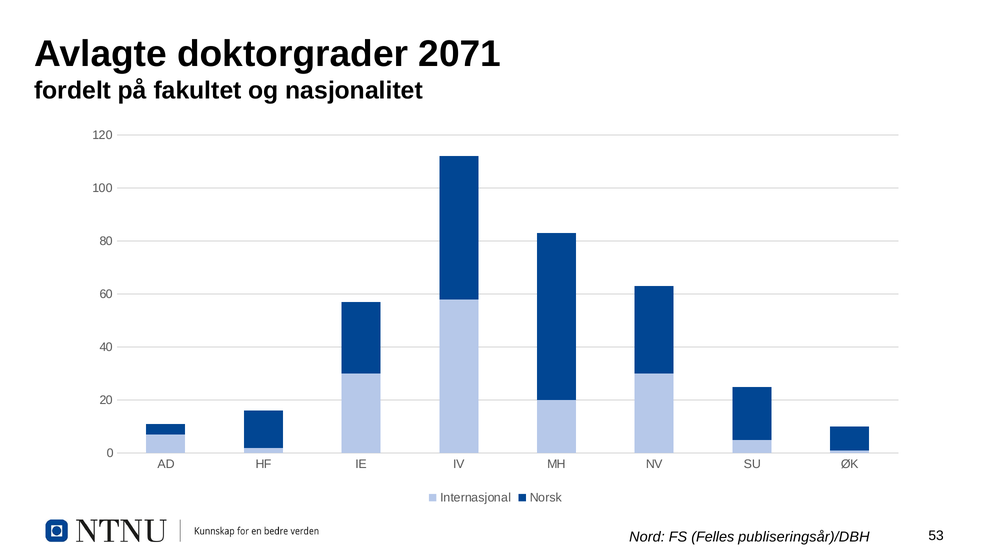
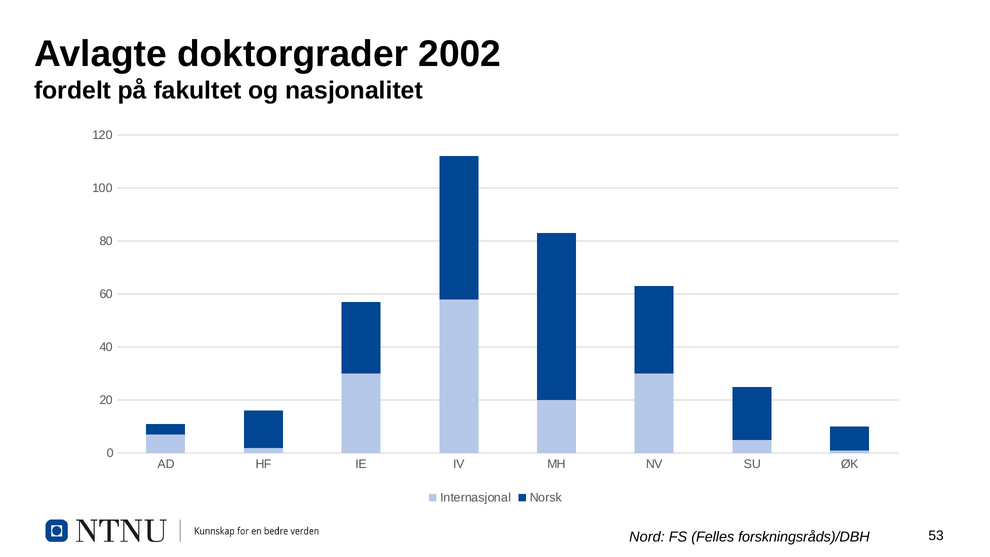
2071: 2071 -> 2002 (460, 54)
publiseringsår)/DBH: publiseringsår)/DBH -> forskningsråds)/DBH (804, 537)
